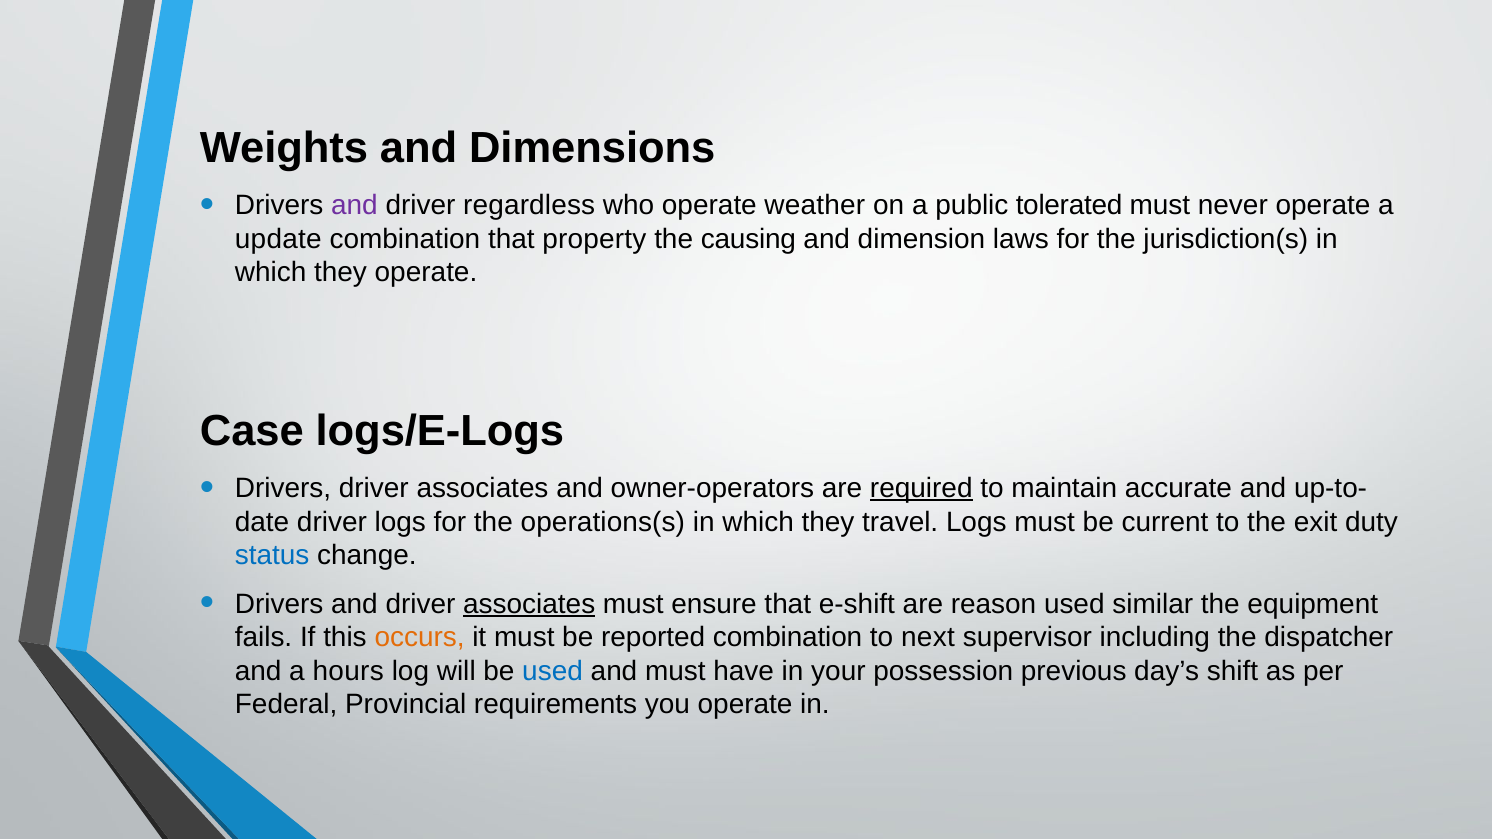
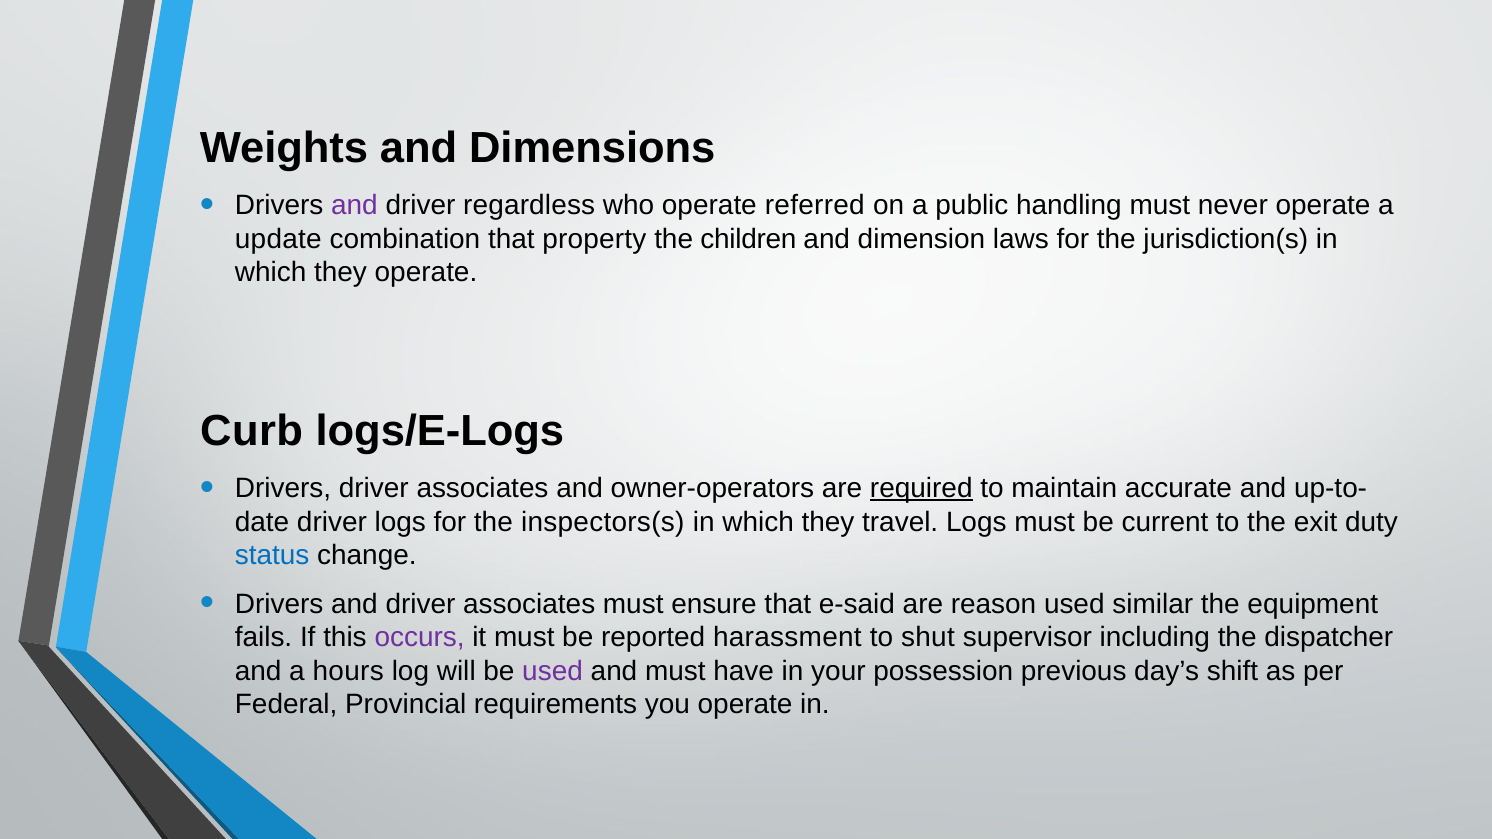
weather: weather -> referred (815, 205)
tolerated: tolerated -> handling (1069, 205)
causing: causing -> children (748, 239)
Case: Case -> Curb (252, 432)
operations(s: operations(s -> inspectors(s (603, 522)
associates underline: present -> none (529, 604)
e-shift: e-shift -> e-said (857, 604)
occurs colour: orange -> purple (420, 638)
reported combination: combination -> harassment (787, 638)
next: next -> shut (928, 638)
used colour: blue -> purple (553, 671)
